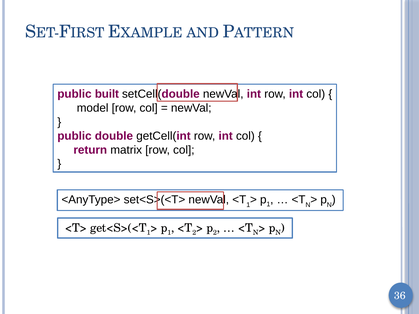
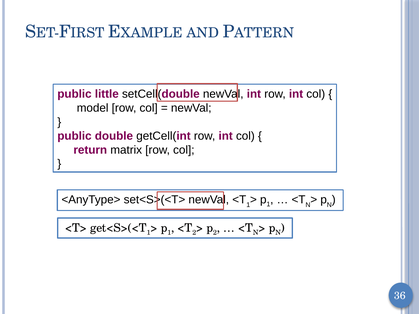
built: built -> little (107, 94)
